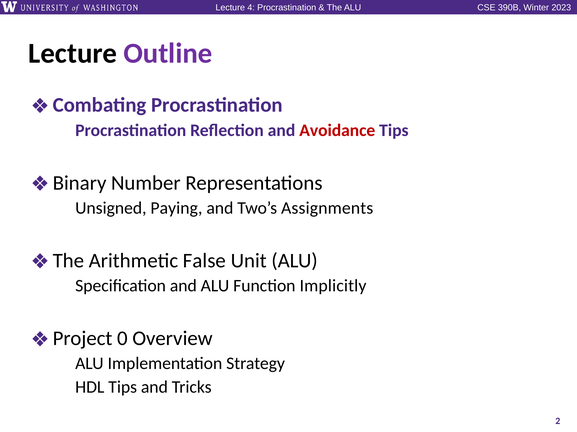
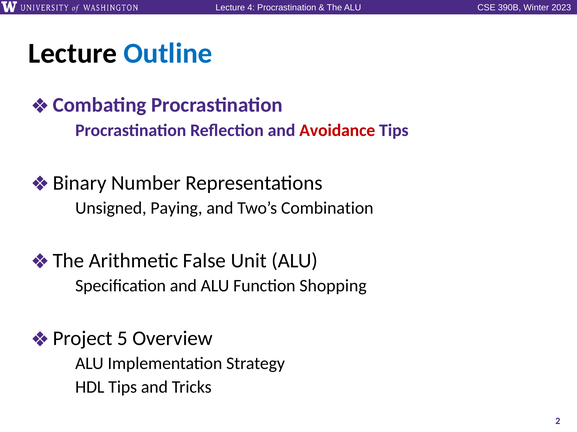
Outline colour: purple -> blue (168, 54)
Assignments: Assignments -> Combination (327, 208)
Implicitly: Implicitly -> Shopping (333, 286)
0: 0 -> 5 (123, 339)
